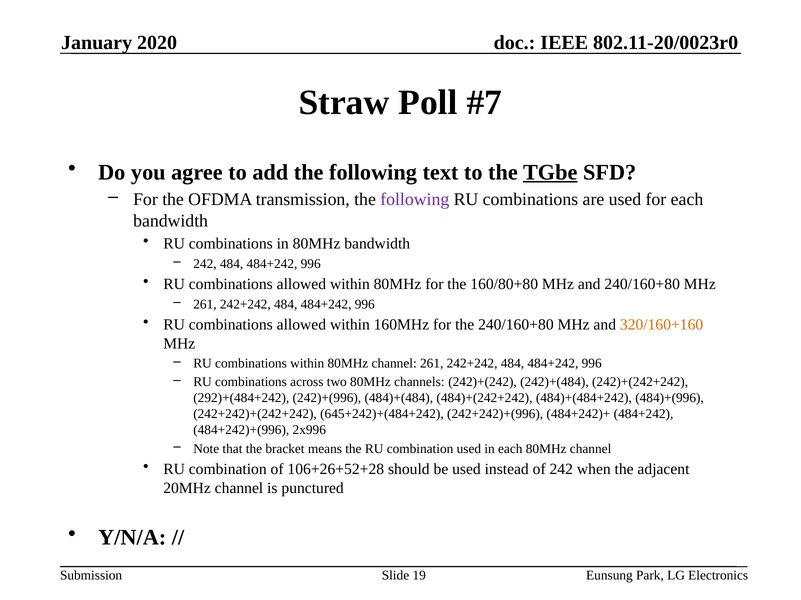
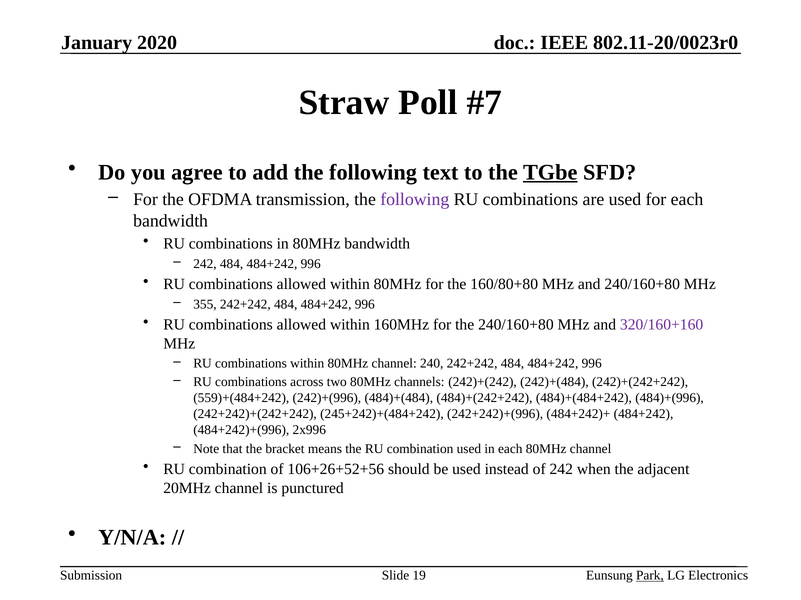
261: 261 -> 355 (205, 304)
320/160+160 colour: orange -> purple (662, 325)
channel 261: 261 -> 240 (432, 364)
292)+(484+242: 292)+(484+242 -> 559)+(484+242 (241, 398)
645+242)+(484+242: 645+242)+(484+242 -> 245+242)+(484+242 (382, 414)
106+26+52+28: 106+26+52+28 -> 106+26+52+56 (336, 470)
Park underline: none -> present (650, 576)
